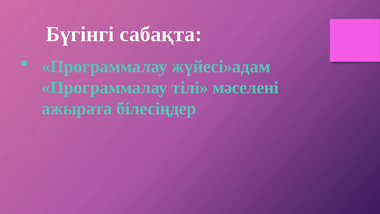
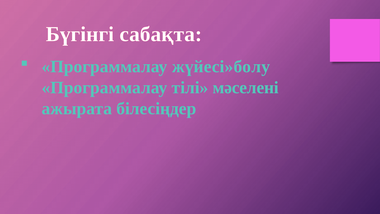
жүйесі»адам: жүйесі»адам -> жүйесі»болу (221, 67)
